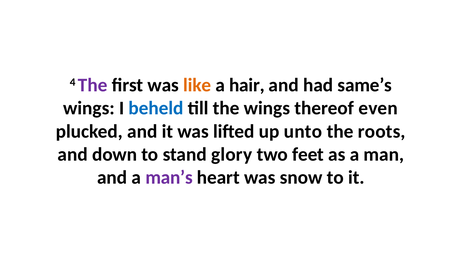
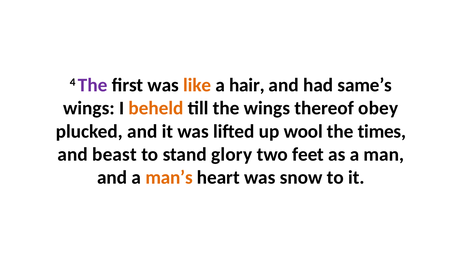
beheld colour: blue -> orange (156, 108)
even: even -> obey (378, 108)
unto: unto -> wool (303, 131)
roots: roots -> times (382, 131)
down: down -> beast (115, 154)
man’s colour: purple -> orange (169, 177)
